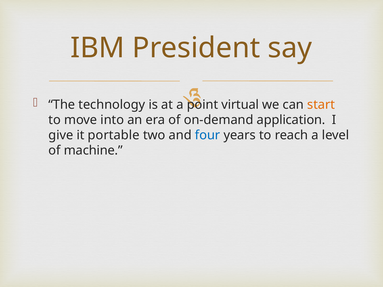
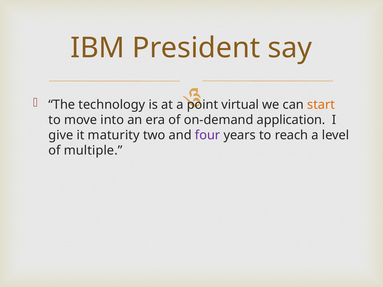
portable: portable -> maturity (114, 135)
four colour: blue -> purple (208, 135)
machine: machine -> multiple (93, 151)
